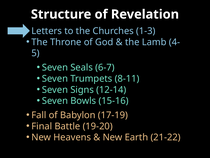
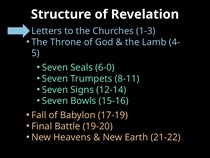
6-7: 6-7 -> 6-0 (105, 67)
